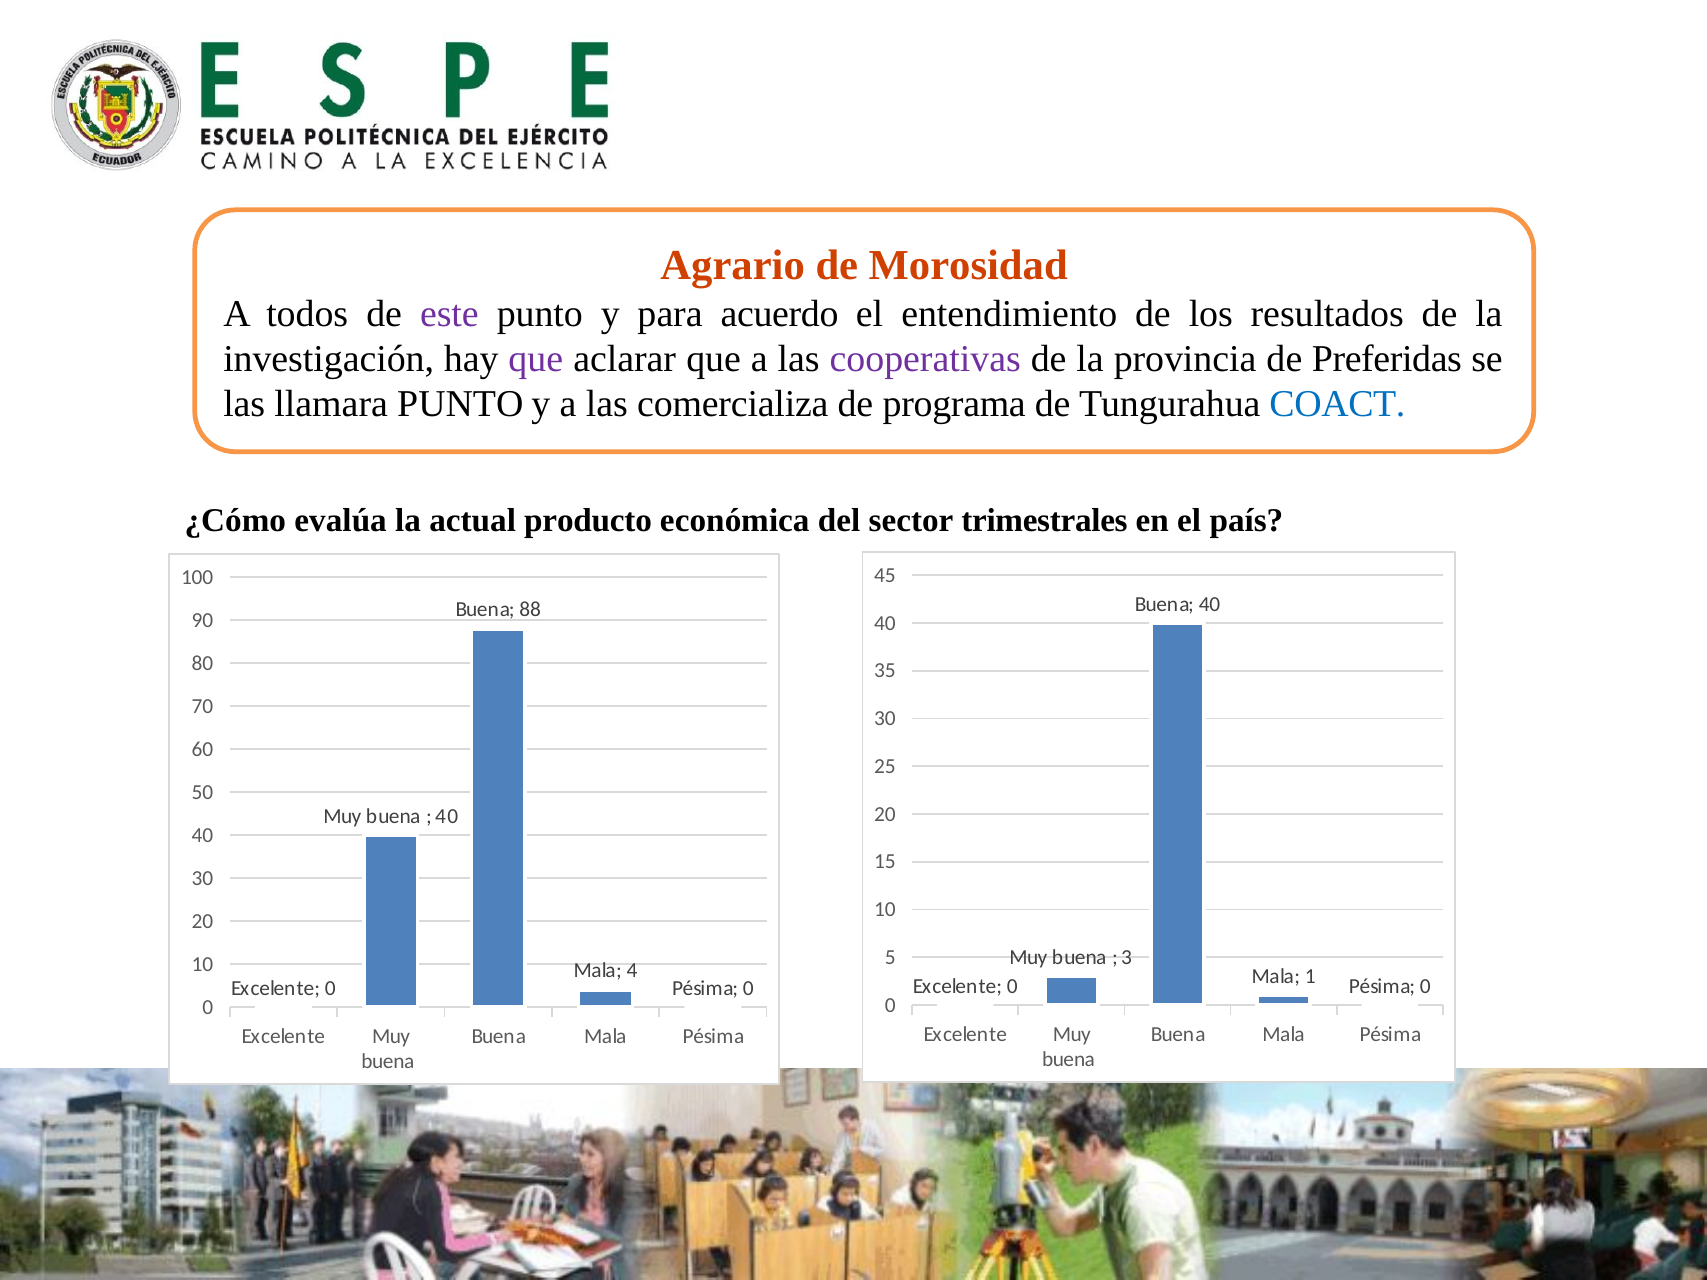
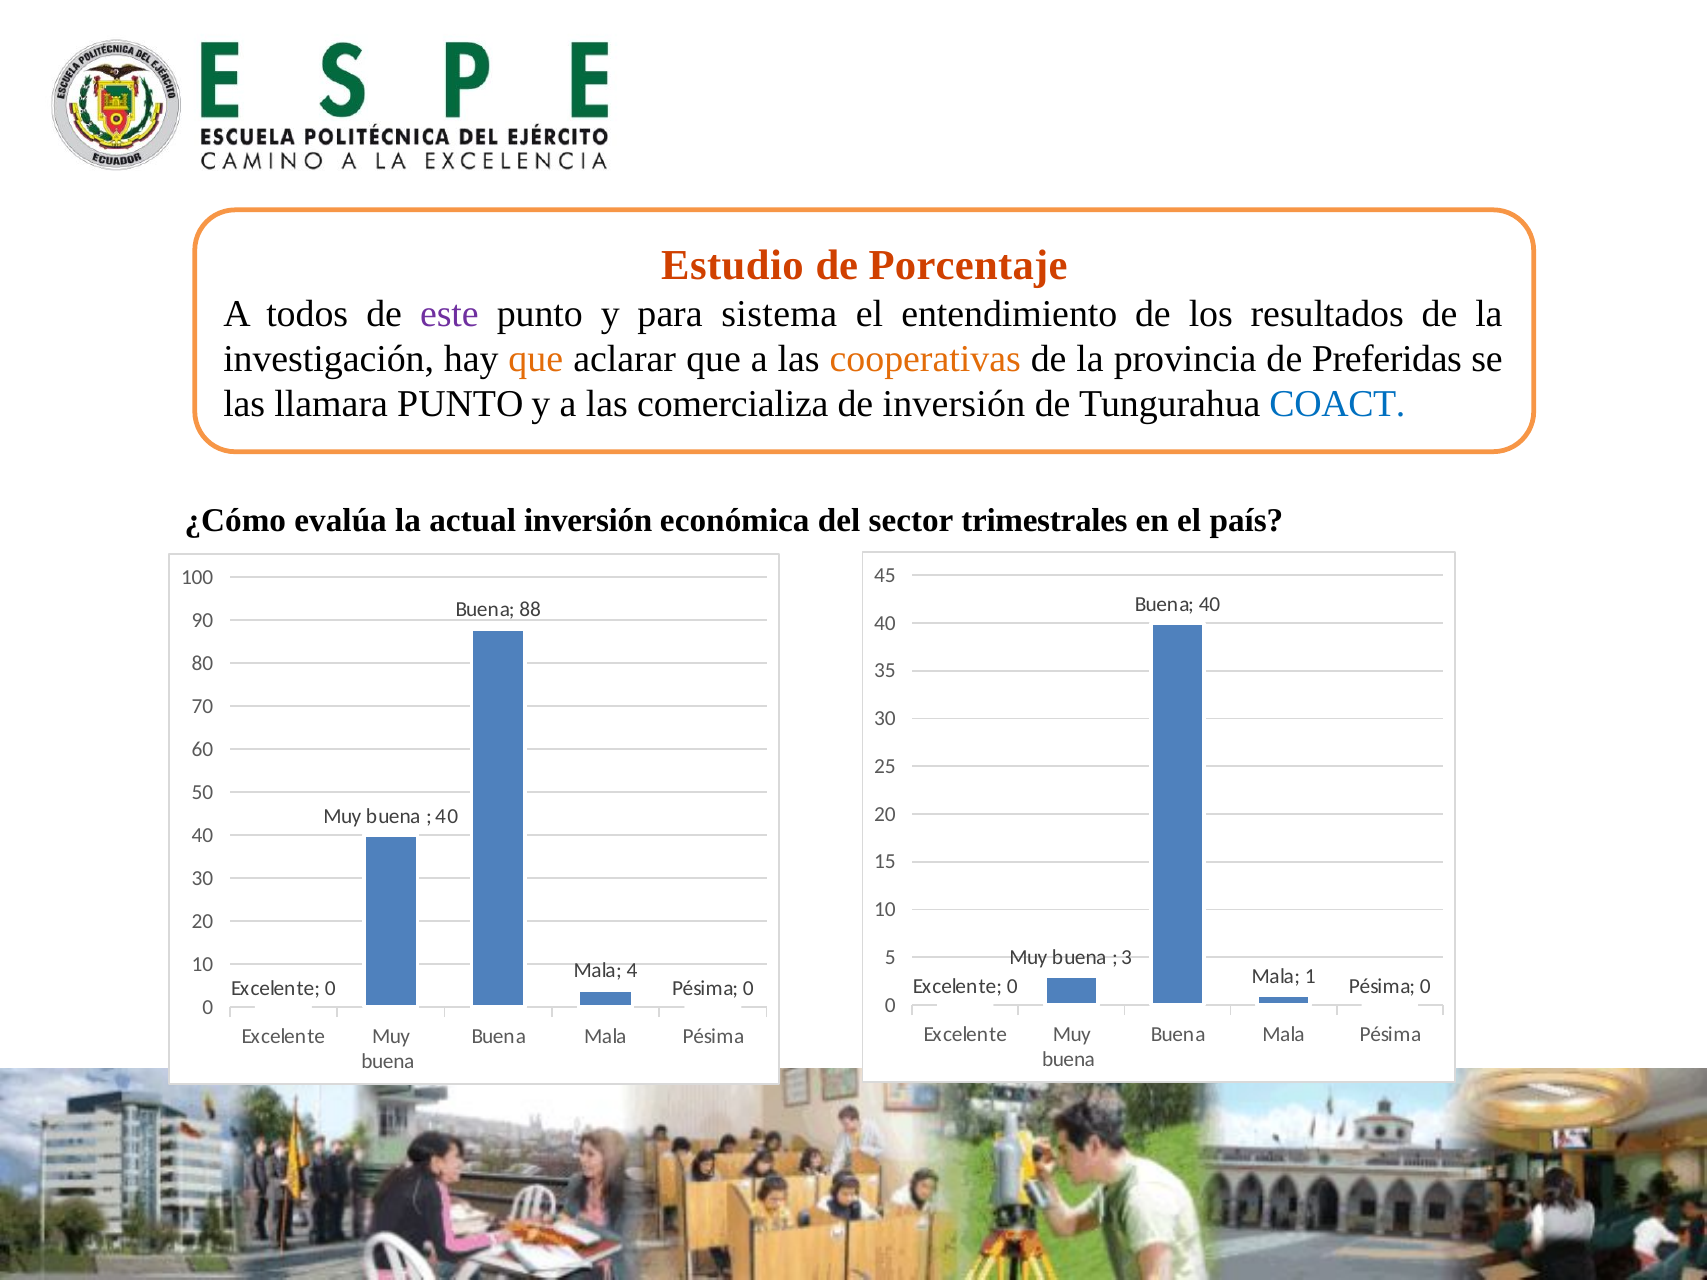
Agrario: Agrario -> Estudio (732, 266)
Morosidad: Morosidad -> Porcentaje (968, 266)
acuerdo: acuerdo -> sistema (779, 314)
que colour: purple -> orange (536, 359)
cooperativas colour: purple -> orange (925, 359)
de programa: programa -> inversión (954, 405)
actual producto: producto -> inversión (588, 521)
